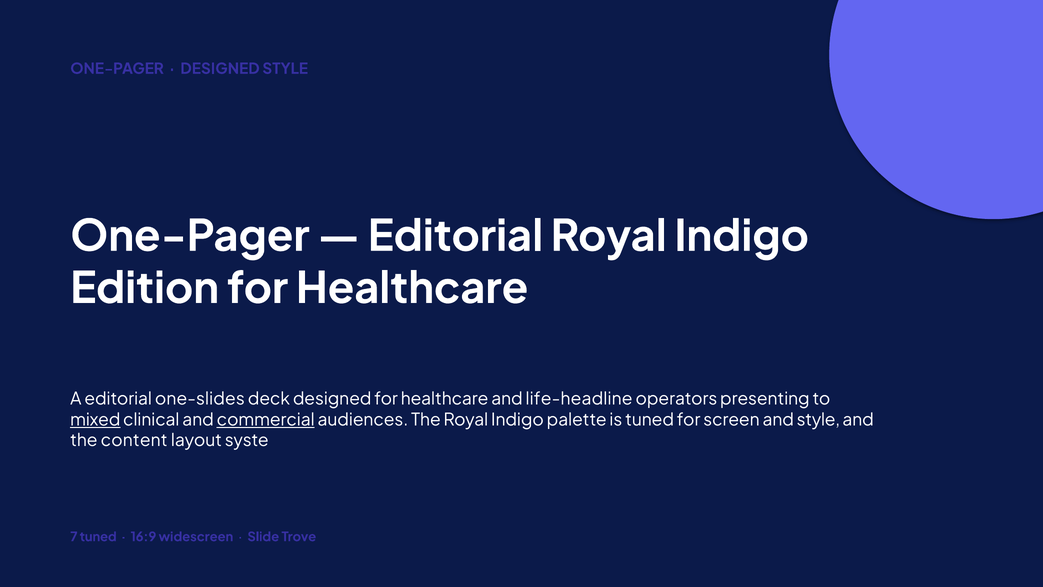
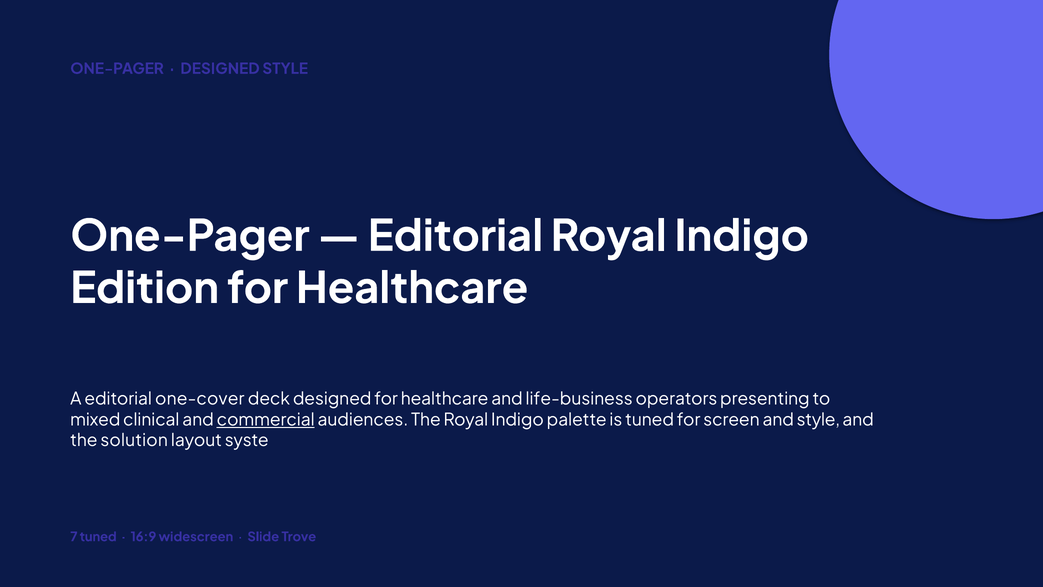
one-slides: one-slides -> one-cover (200, 399)
life-headline: life-headline -> life-business (579, 399)
mixed underline: present -> none (95, 420)
content: content -> solution (134, 440)
